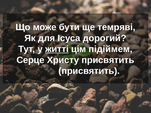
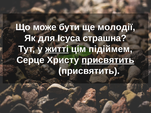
темряві: темряві -> молодії (116, 27)
дорогий: дорогий -> страшна (105, 38)
присвятить underline: none -> present (108, 60)
